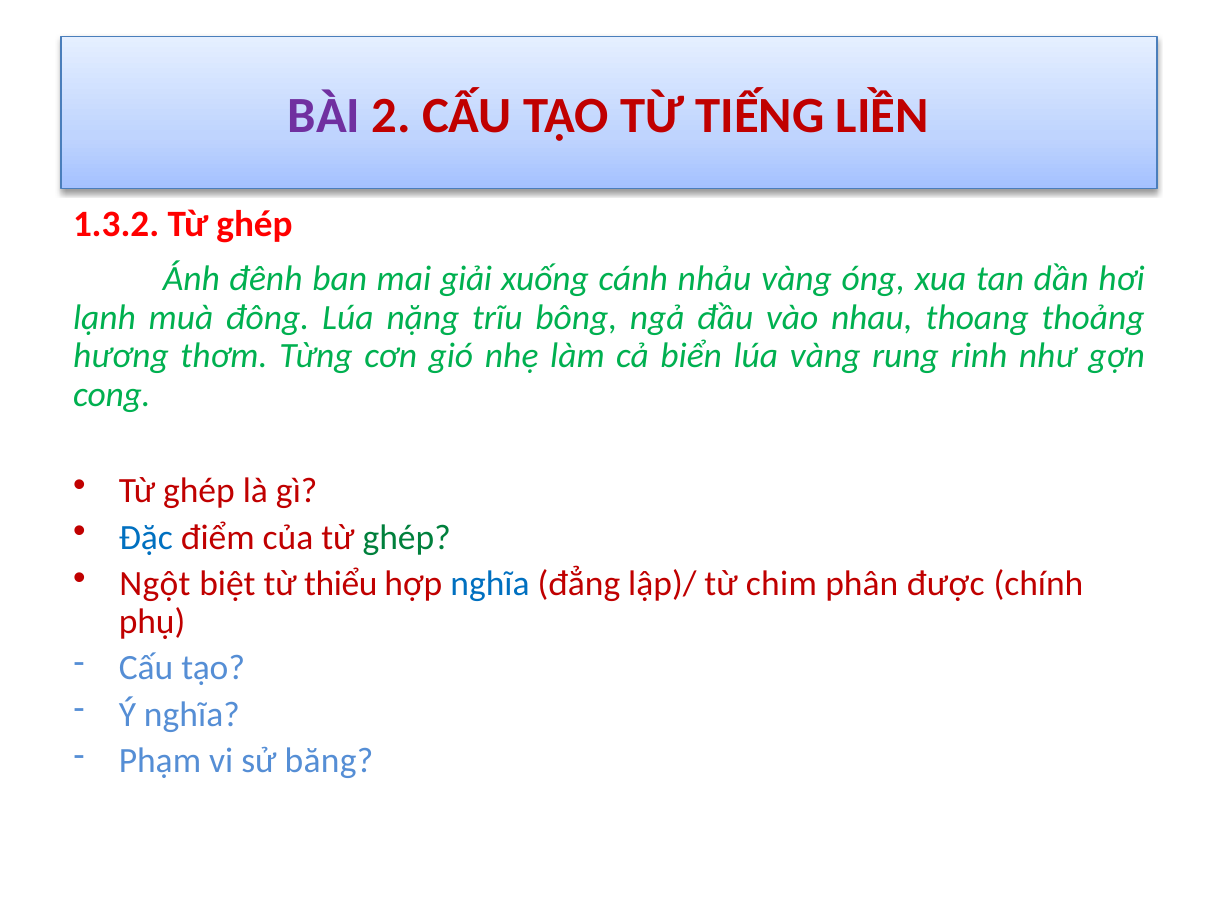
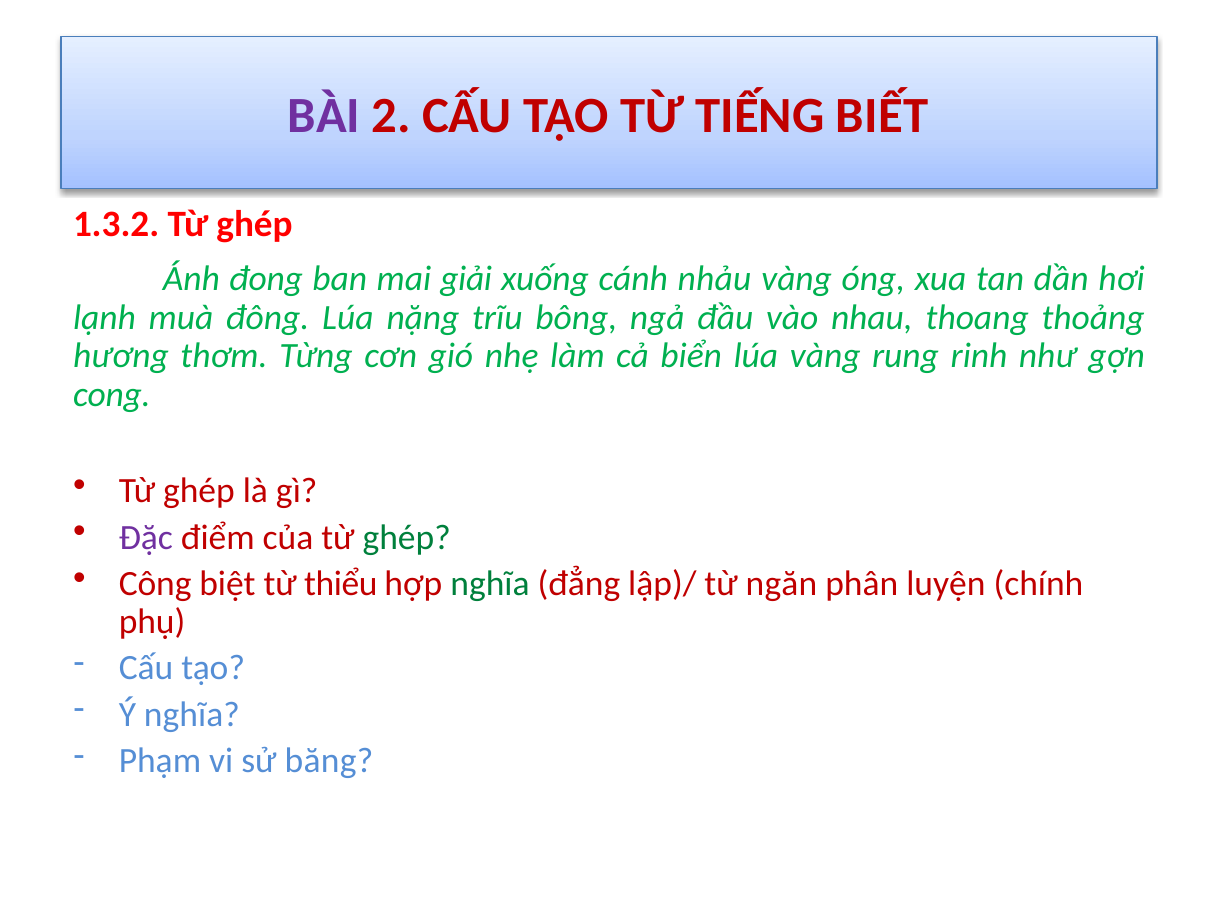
LIỀN: LIỀN -> BIẾT (882, 116)
đênh: đênh -> đong (266, 279)
Đặc colour: blue -> purple (146, 538)
Ngột: Ngột -> Công (155, 584)
nghĩa colour: blue -> green (490, 584)
chim: chim -> ngăn (781, 584)
được: được -> luyện (946, 584)
